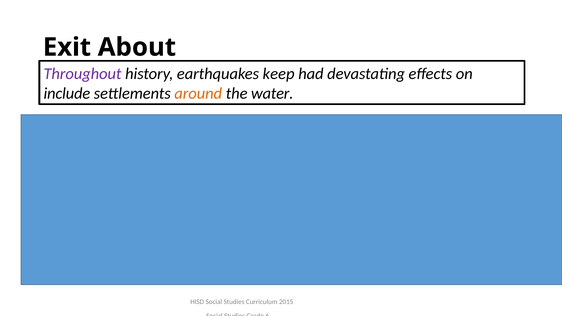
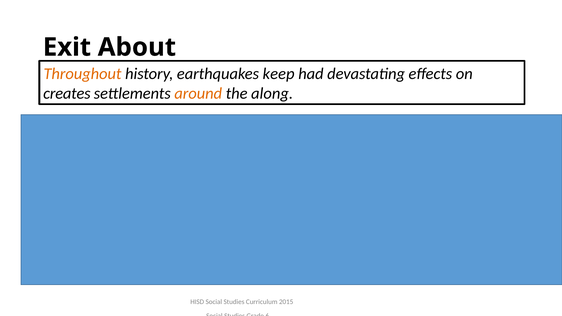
Throughout colour: purple -> orange (82, 74)
include: include -> creates (67, 94)
the water: water -> along (272, 94)
